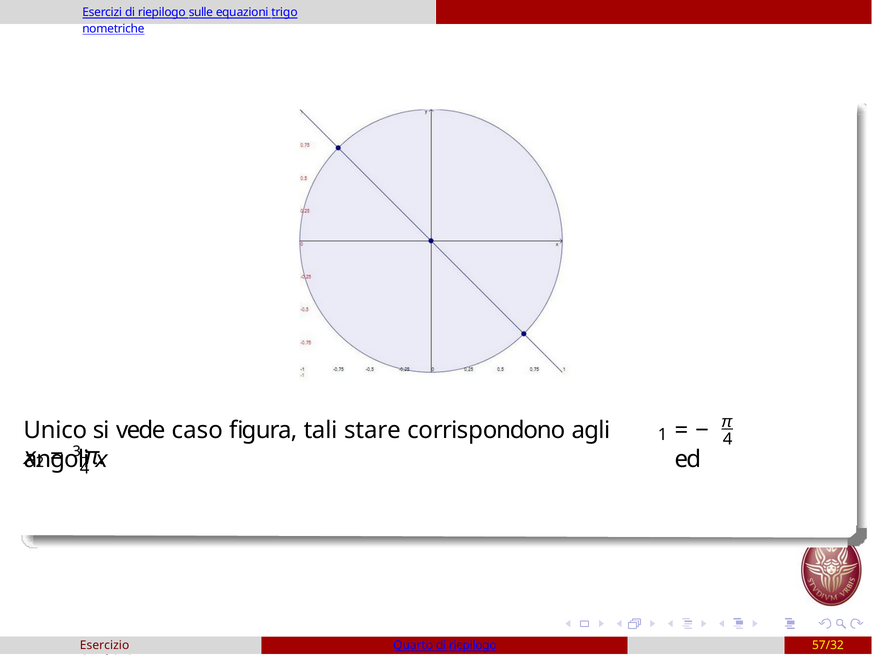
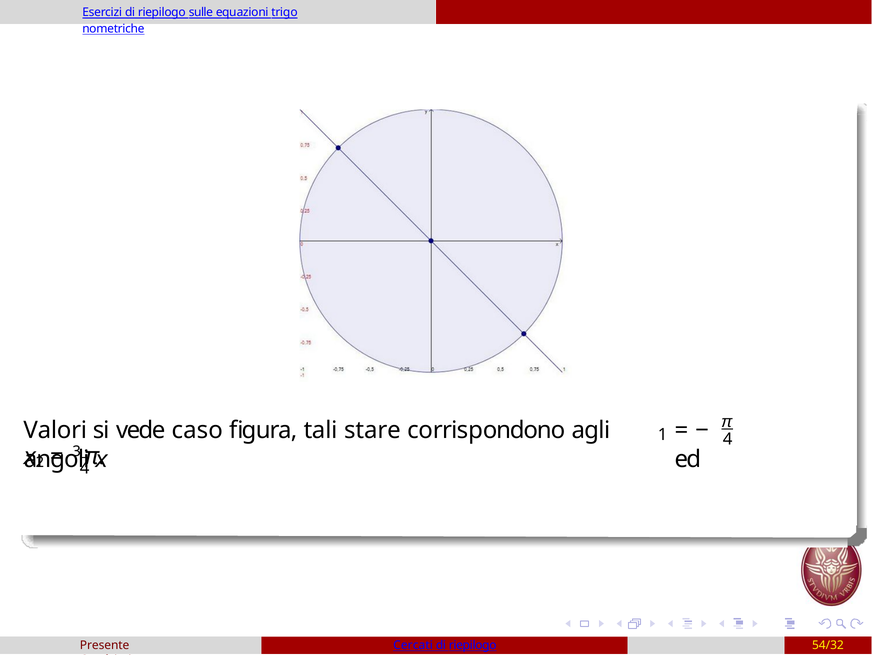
Unico: Unico -> Valori (55, 430)
Esercizio: Esercizio -> Presente (105, 645)
Quarto: Quarto -> Cercati (413, 645)
57/32: 57/32 -> 54/32 (828, 645)
